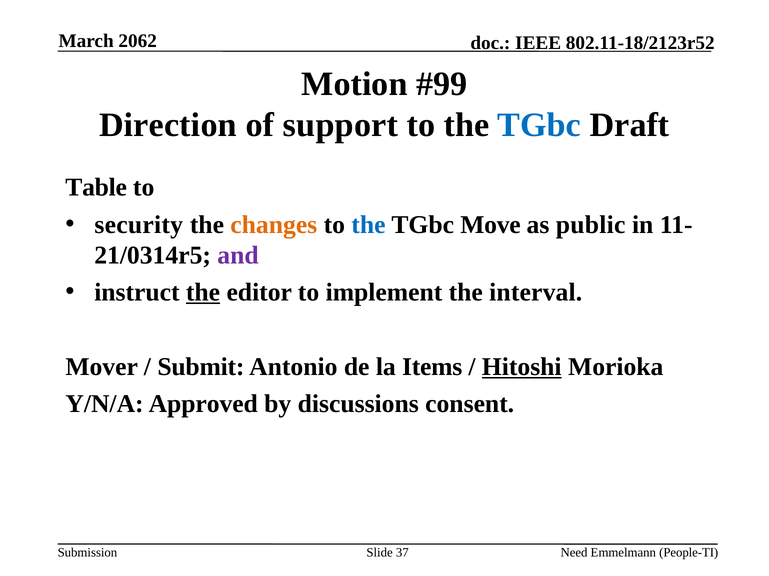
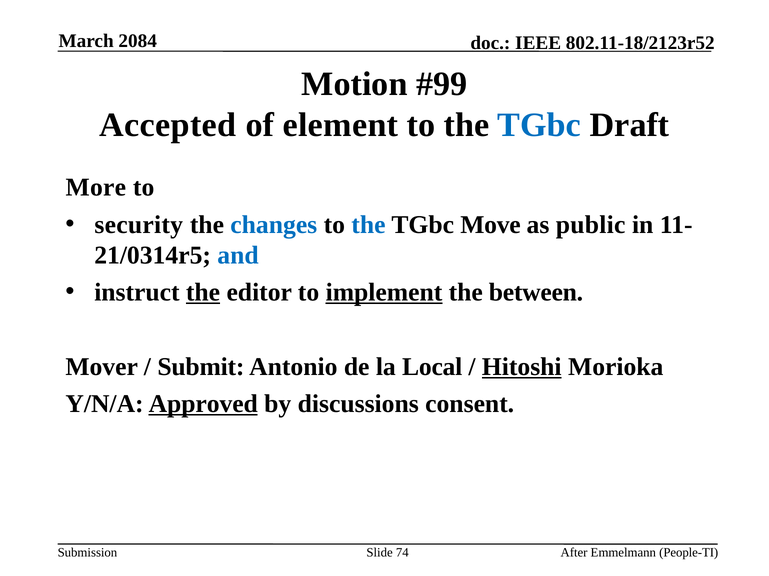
2062: 2062 -> 2084 (138, 41)
Direction: Direction -> Accepted (168, 125)
support: support -> element (340, 125)
Table: Table -> More (96, 188)
changes colour: orange -> blue (274, 225)
and colour: purple -> blue (238, 256)
implement underline: none -> present (384, 293)
interval: interval -> between (536, 293)
Items: Items -> Local (432, 367)
Approved underline: none -> present (203, 404)
37: 37 -> 74 (402, 553)
Need: Need -> After (574, 553)
